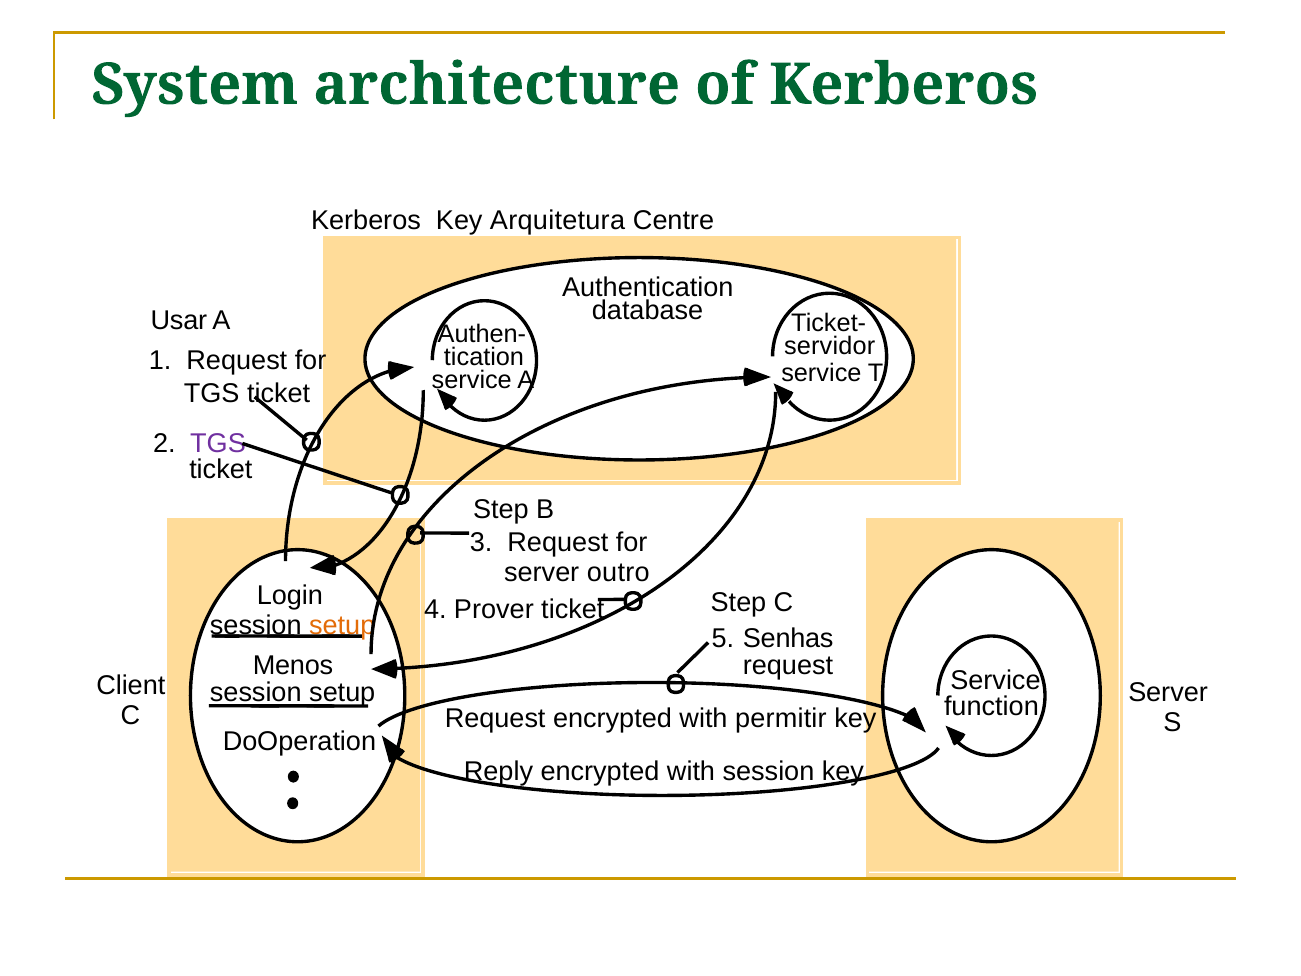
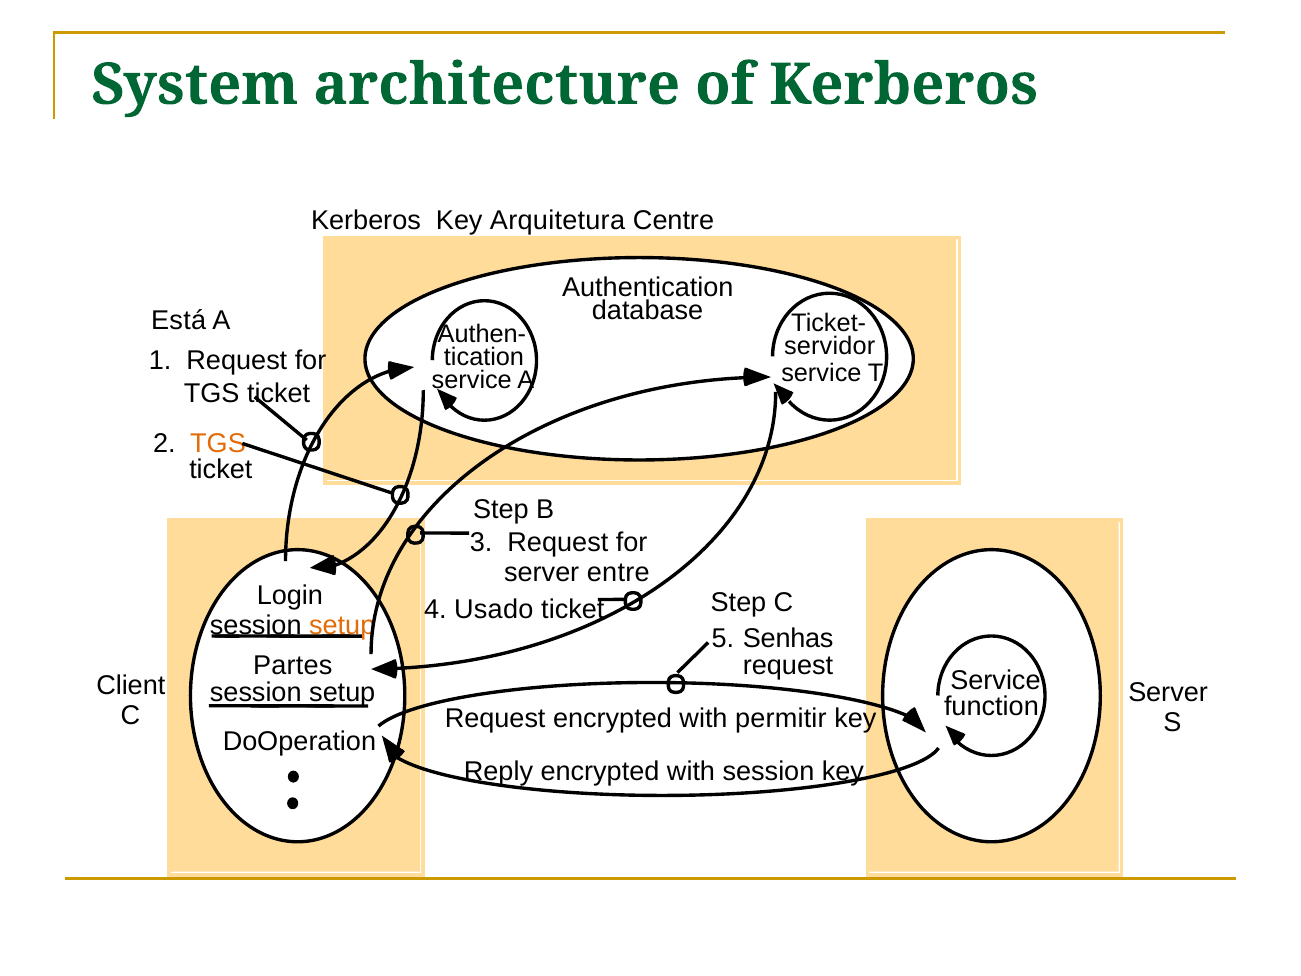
Usar: Usar -> Está (179, 320)
TGS colour: purple -> orange (218, 443)
outro: outro -> entre (618, 572)
Prover: Prover -> Usado (494, 609)
Menos: Menos -> Partes (293, 665)
